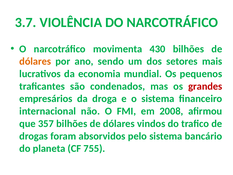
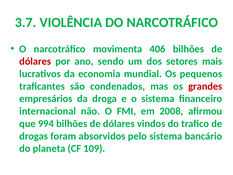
430: 430 -> 406 (158, 49)
dólares colour: orange -> red (35, 61)
357: 357 -> 994 (46, 123)
755: 755 -> 109 (94, 148)
